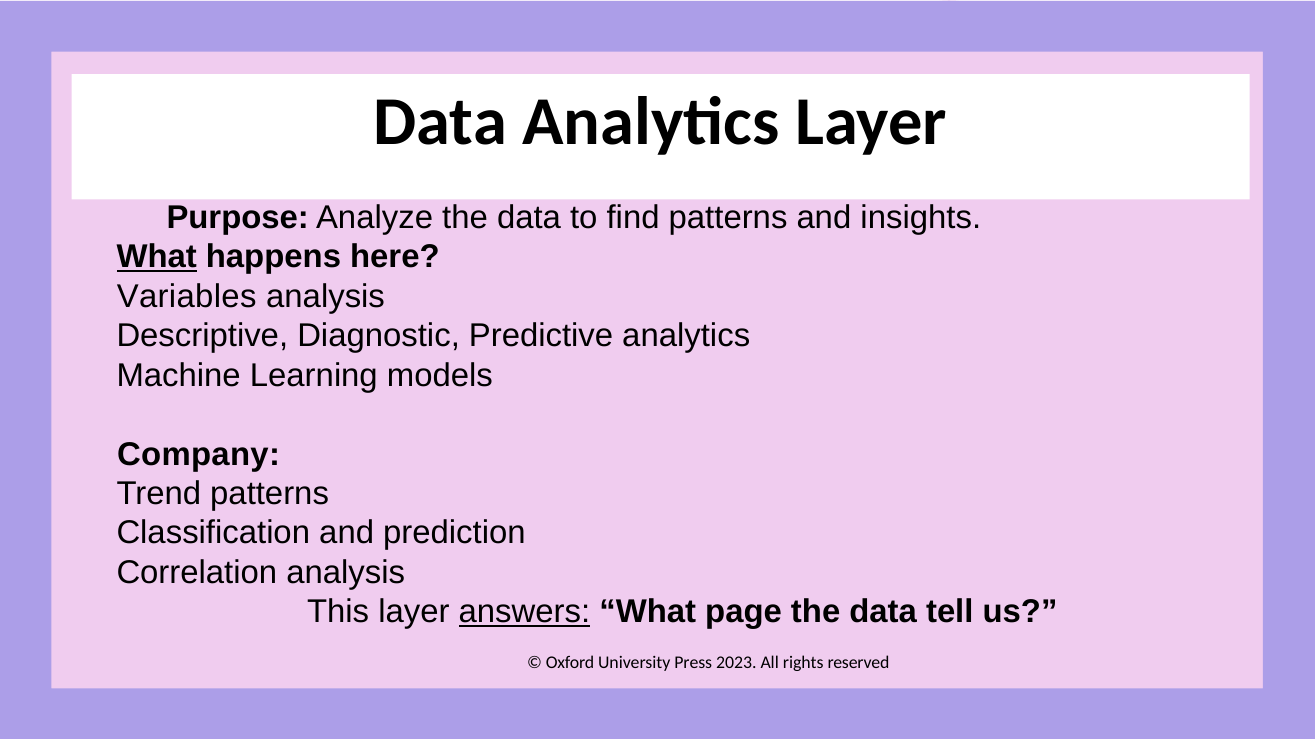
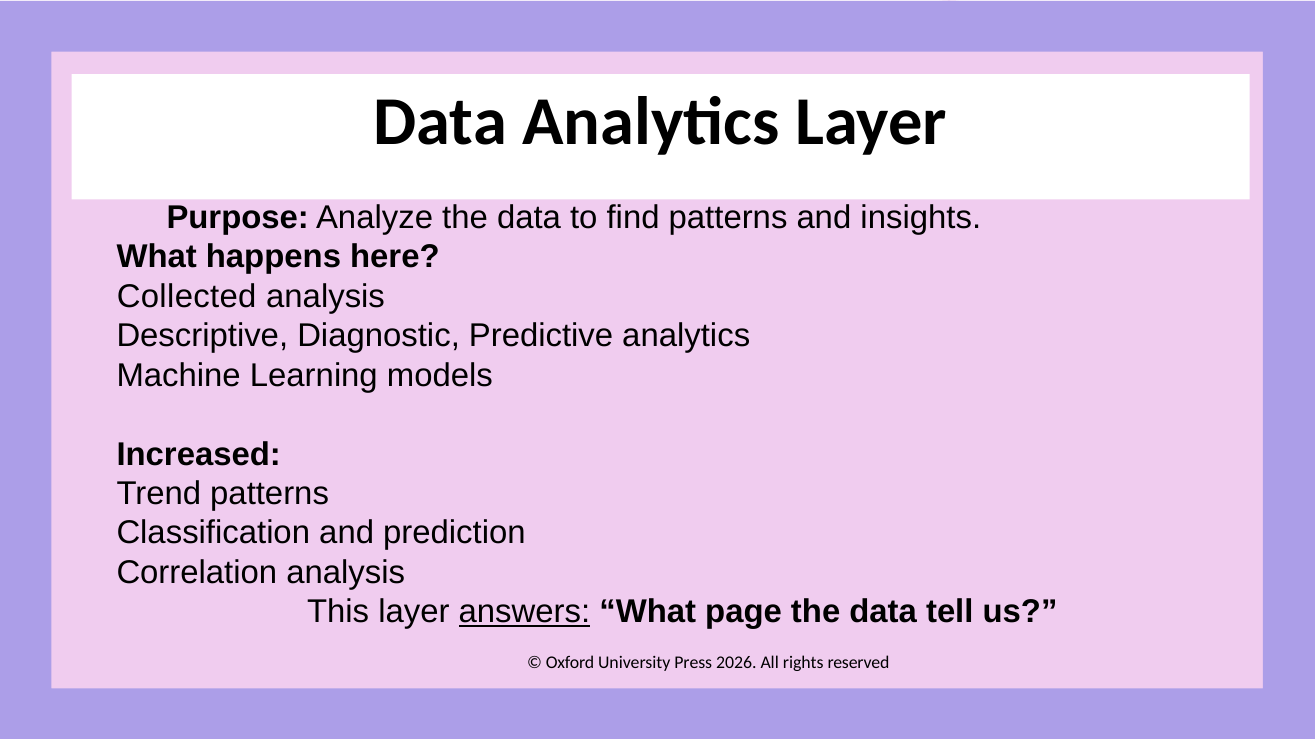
What underline: present -> none (157, 257)
Variables: Variables -> Collected (187, 297)
Company: Company -> Increased (199, 455)
2023: 2023 -> 2026 (736, 664)
